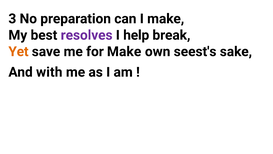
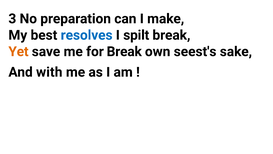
resolves colour: purple -> blue (87, 35)
help: help -> spilt (136, 35)
for Make: Make -> Break (124, 51)
